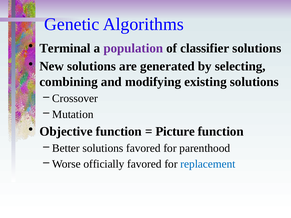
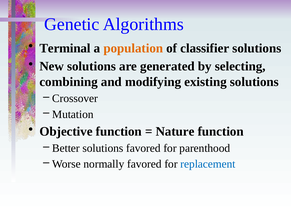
population colour: purple -> orange (133, 48)
Picture: Picture -> Nature (175, 132)
officially: officially -> normally (104, 164)
